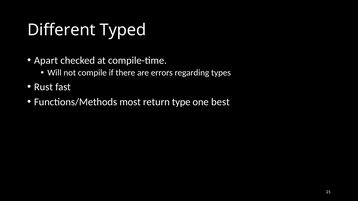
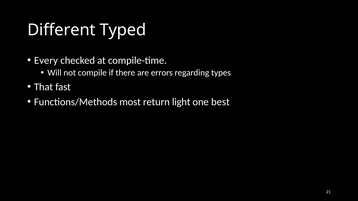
Apart: Apart -> Every (46, 61)
Rust: Rust -> That (43, 87)
type: type -> light (181, 102)
